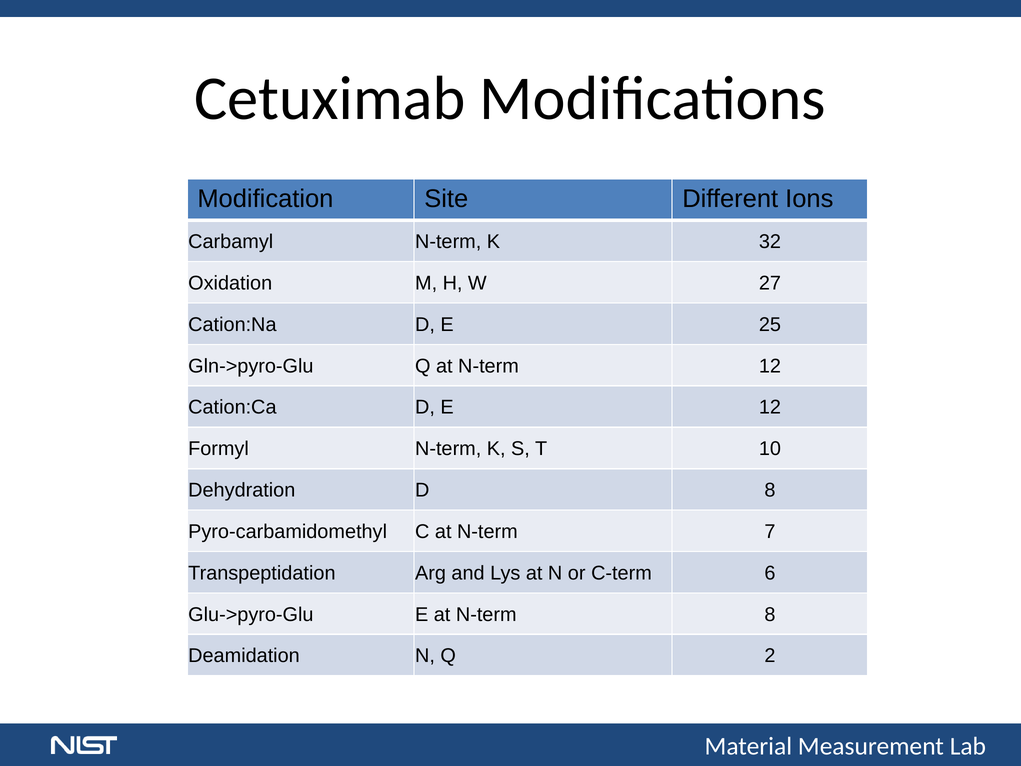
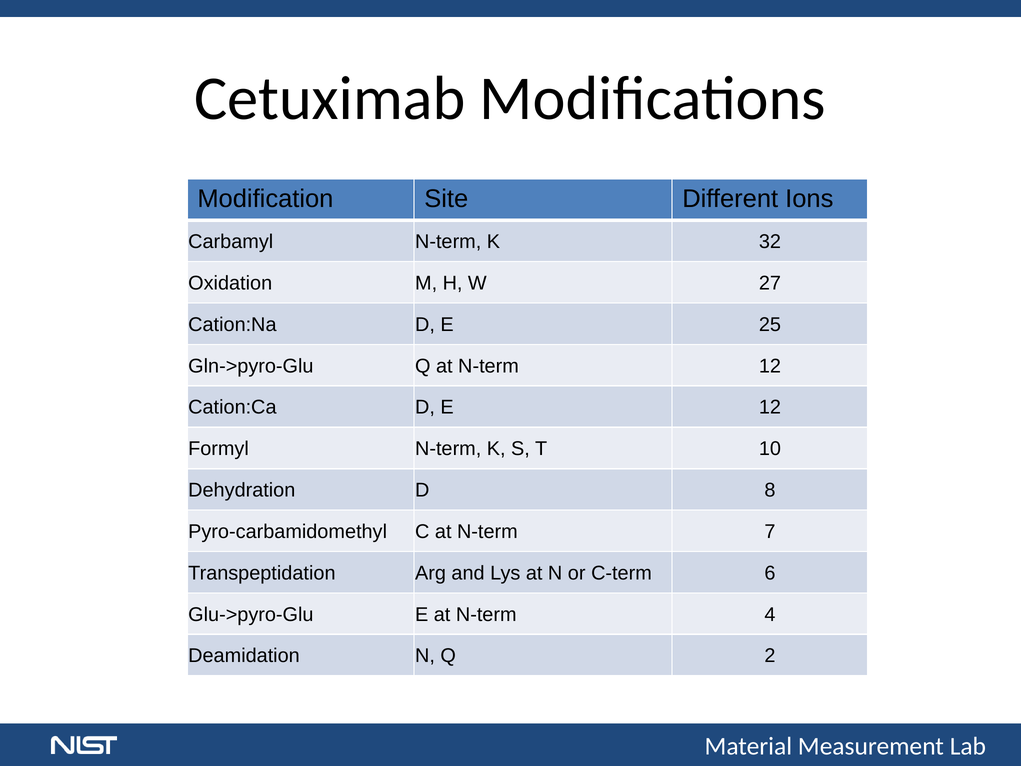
N-term 8: 8 -> 4 (770, 614)
